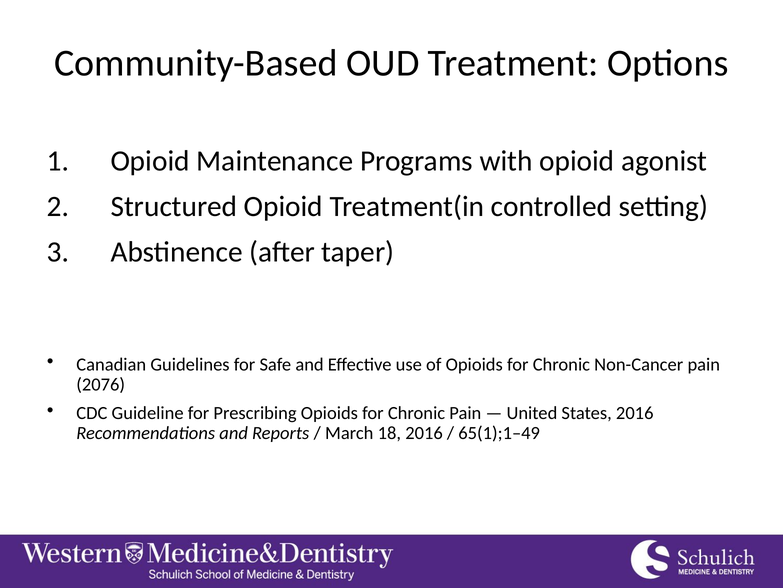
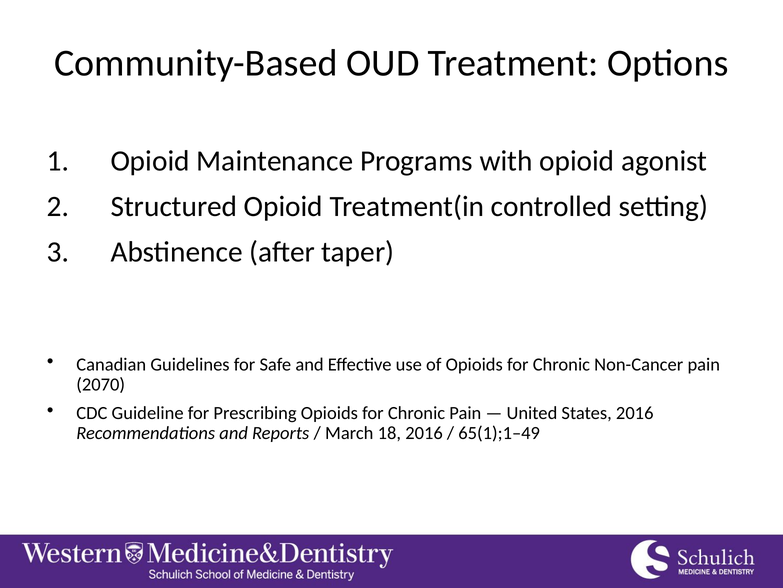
2076: 2076 -> 2070 (101, 384)
